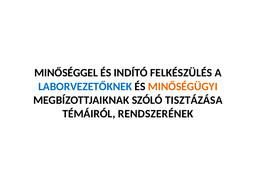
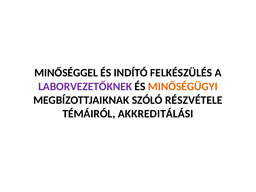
LABORVEZETŐKNEK colour: blue -> purple (85, 86)
TISZTÁZÁSA: TISZTÁZÁSA -> RÉSZVÉTELE (194, 100)
RENDSZERÉNEK: RENDSZERÉNEK -> AKKREDITÁLÁSI (156, 114)
